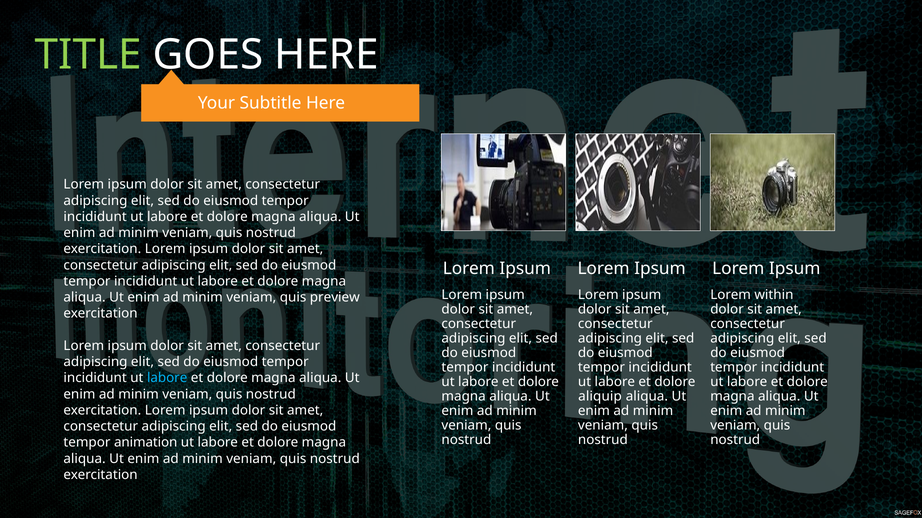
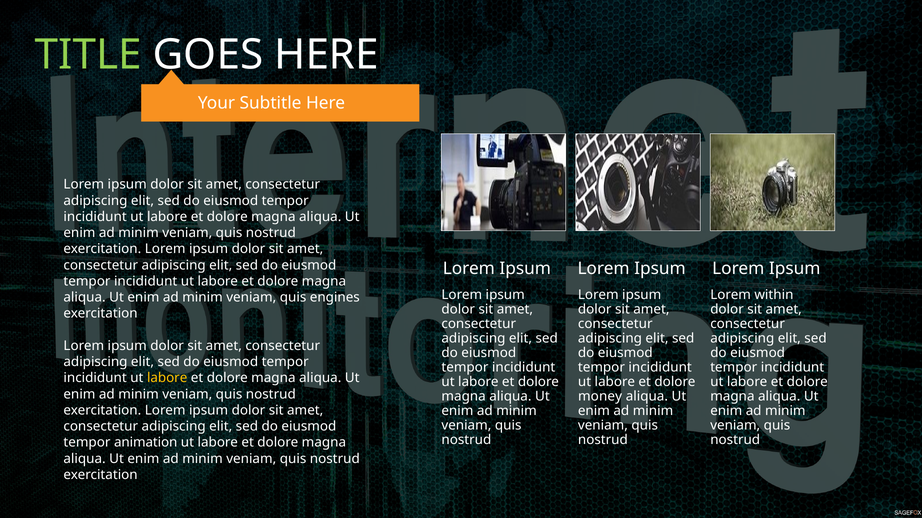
preview: preview -> engines (335, 298)
labore colour: light blue -> yellow (167, 378)
aliquip: aliquip -> money (600, 397)
